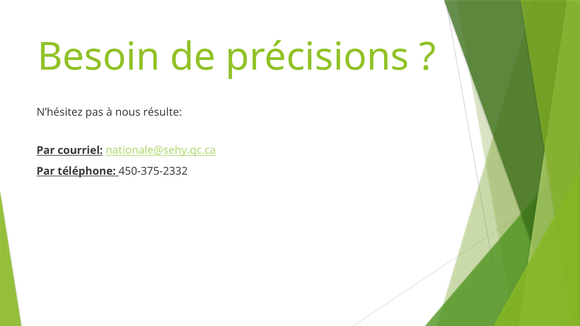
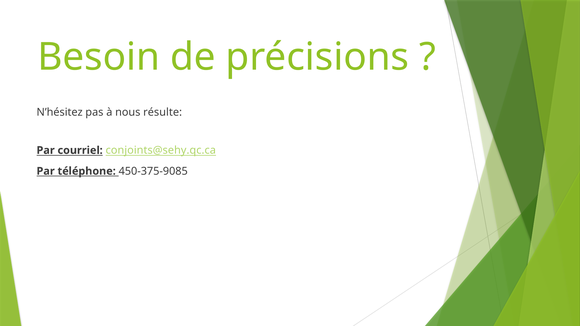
nationale@sehy.qc.ca: nationale@sehy.qc.ca -> conjoints@sehy.qc.ca (161, 150)
450-375-2332: 450-375-2332 -> 450-375-9085 (153, 171)
